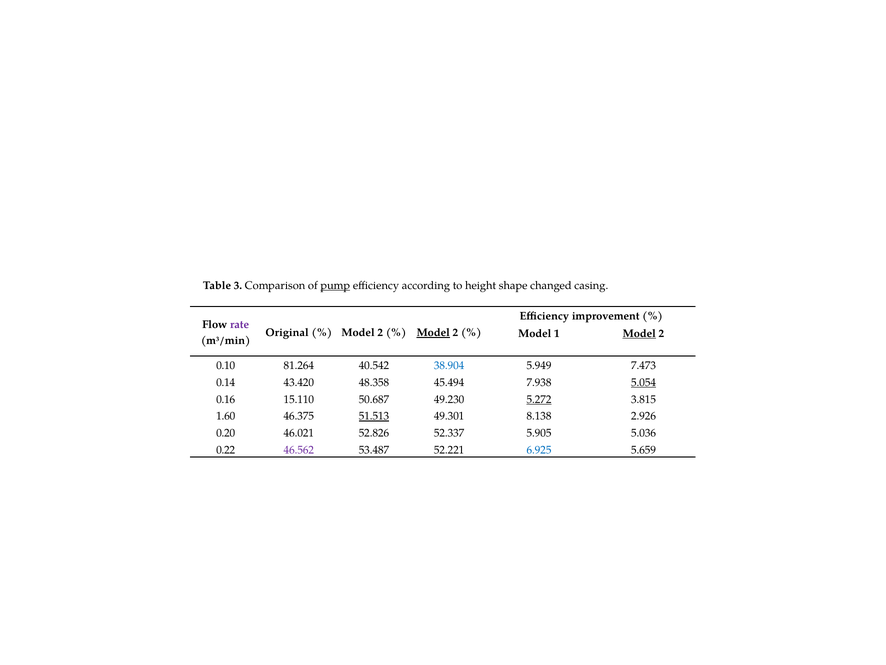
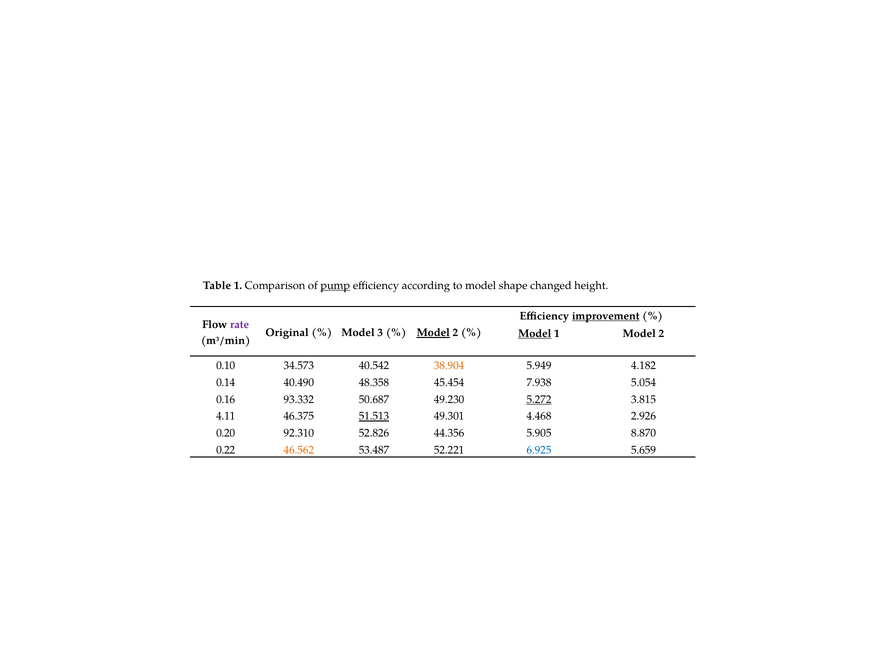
Table 3: 3 -> 1 (238, 285)
to height: height -> model (481, 285)
casing: casing -> height (591, 285)
improvement underline: none -> present (606, 316)
2: 2 -> 3 (380, 333)
Model underline: none -> present (535, 333)
Model underline: present -> none (639, 333)
81.264: 81.264 -> 34.573 (299, 365)
38.904 colour: blue -> orange (449, 365)
7.473: 7.473 -> 4.182 (644, 365)
43.420: 43.420 -> 40.490 (299, 382)
45.494: 45.494 -> 45.454 (449, 382)
5.054 underline: present -> none (644, 382)
15.110: 15.110 -> 93.332 (299, 399)
1.60: 1.60 -> 4.11 (226, 416)
8.138: 8.138 -> 4.468 (539, 416)
46.021: 46.021 -> 92.310 (299, 433)
52.337: 52.337 -> 44.356 (449, 433)
5.036: 5.036 -> 8.870 (644, 433)
46.562 colour: purple -> orange (299, 450)
